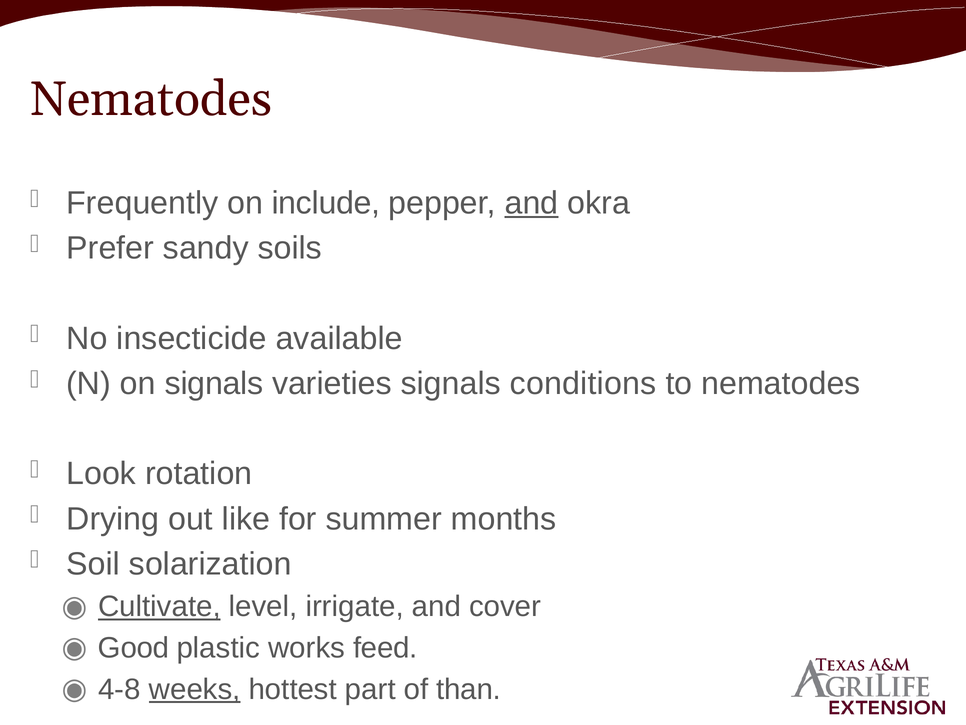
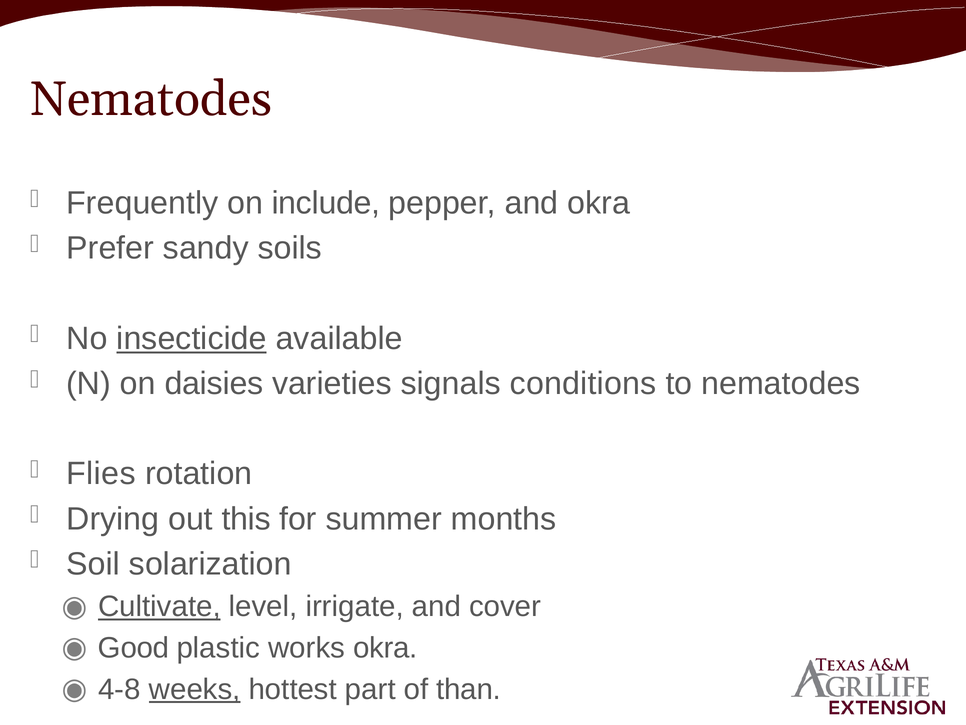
and underline: present -> none (531, 203)
insecticide underline: none -> present (192, 338)
on signals: signals -> daisies (214, 383)
Look: Look -> Flies (101, 473)
like: like -> this (246, 519)
works feed: feed -> okra (385, 648)
